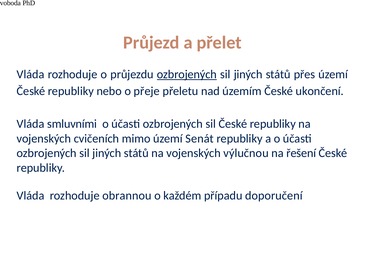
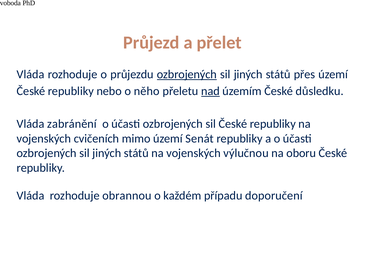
přeje: přeje -> něho (147, 91)
nad underline: none -> present (210, 91)
ukončení: ukončení -> důsledku (320, 91)
smluvními: smluvními -> zabránění (72, 124)
řešení: řešení -> oboru (301, 153)
